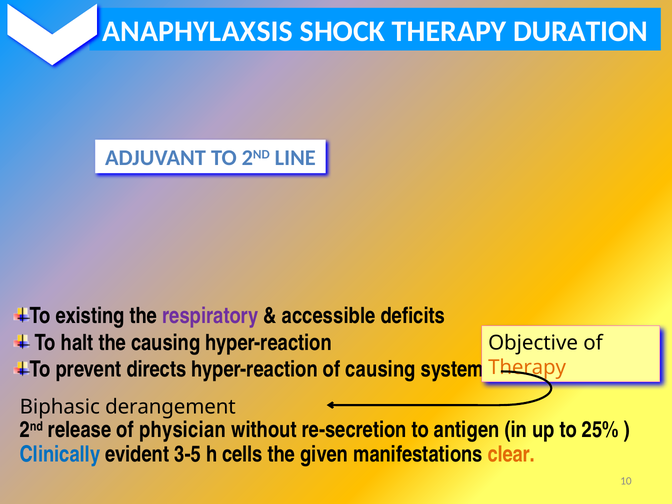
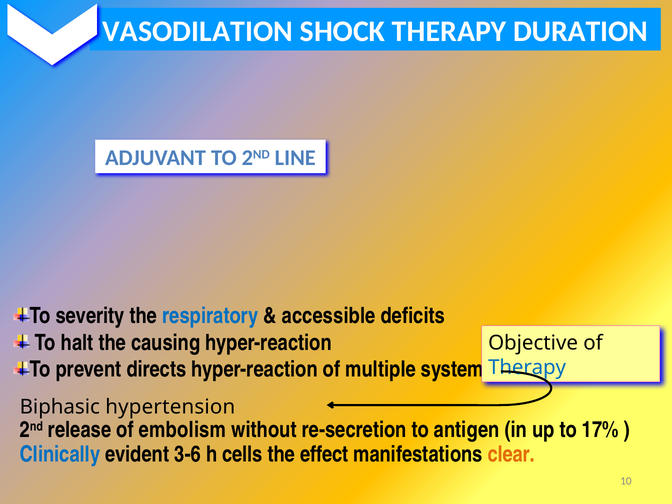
ANAPHYLAXSIS: ANAPHYLAXSIS -> VASODILATION (198, 31)
existing: existing -> severity (90, 316)
respiratory colour: purple -> blue (210, 316)
of causing: causing -> multiple (381, 370)
Therapy colour: orange -> blue (527, 367)
derangement: derangement -> hypertension (170, 407)
physician: physician -> embolism (182, 430)
25%: 25% -> 17% (600, 430)
3-5: 3-5 -> 3-6 (188, 454)
given: given -> effect (324, 454)
